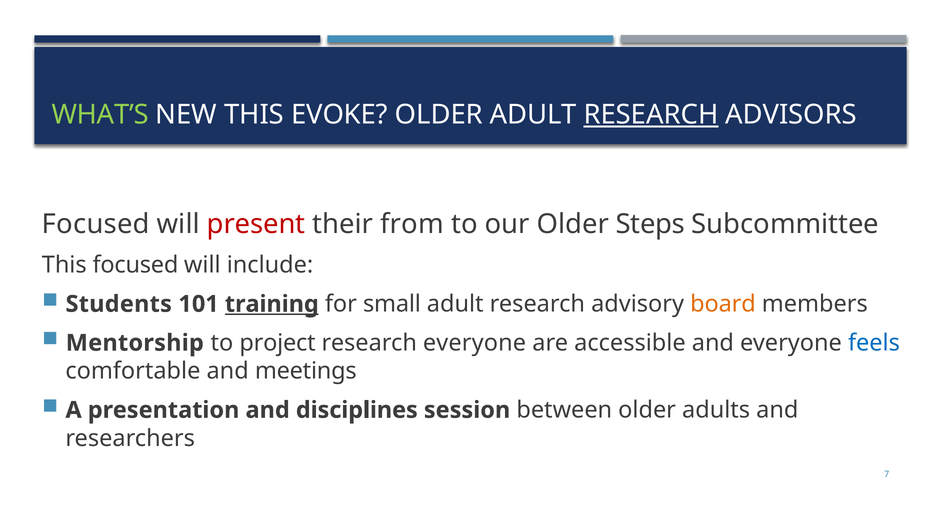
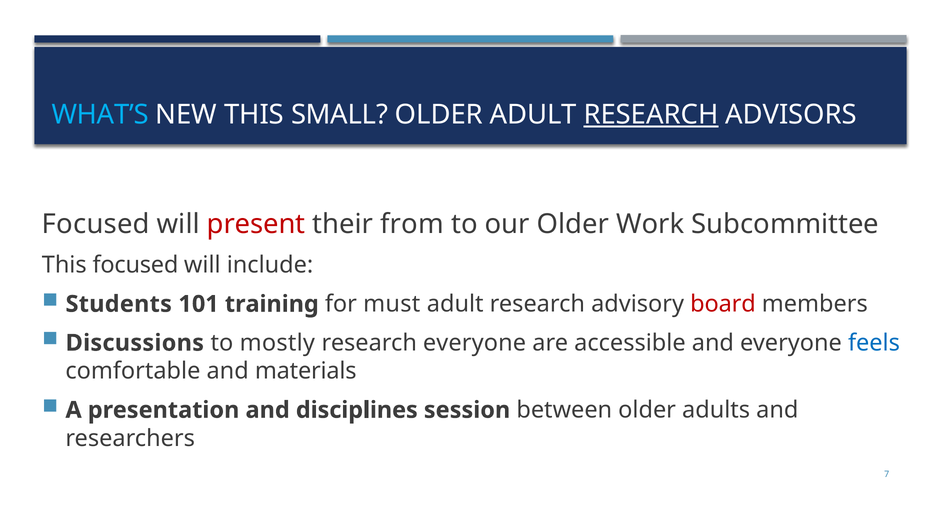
WHAT’S colour: light green -> light blue (100, 114)
EVOKE: EVOKE -> SMALL (339, 114)
Steps: Steps -> Work (650, 224)
training underline: present -> none (272, 304)
small: small -> must (392, 304)
board colour: orange -> red (723, 304)
Mentorship: Mentorship -> Discussions (135, 342)
project: project -> mostly (277, 342)
meetings: meetings -> materials (306, 371)
